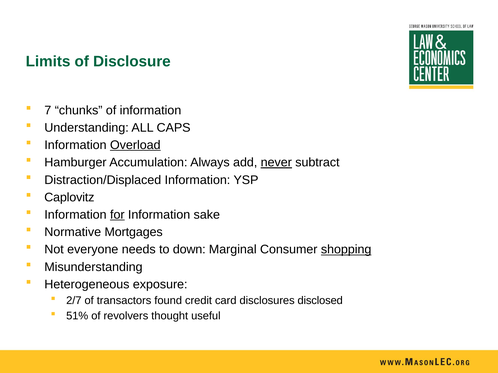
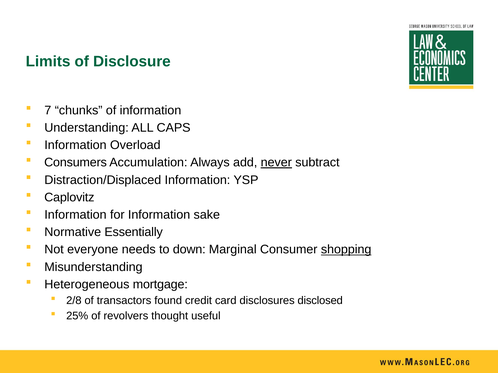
Overload underline: present -> none (135, 145)
Hamburger: Hamburger -> Consumers (76, 163)
for underline: present -> none (117, 215)
Mortgages: Mortgages -> Essentially (134, 232)
exposure: exposure -> mortgage (160, 285)
2/7: 2/7 -> 2/8 (74, 301)
51%: 51% -> 25% (77, 316)
